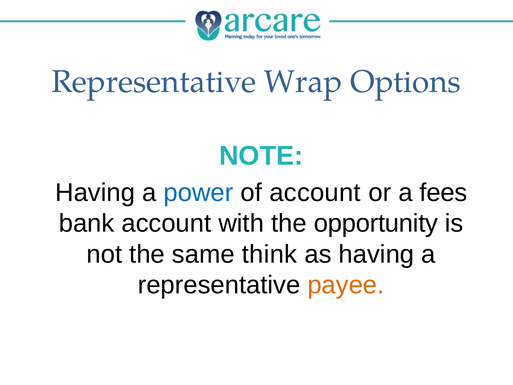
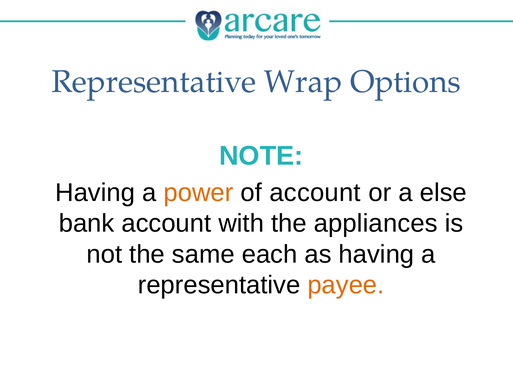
power colour: blue -> orange (198, 193)
fees: fees -> else (443, 193)
opportunity: opportunity -> appliances (376, 223)
think: think -> each (270, 254)
